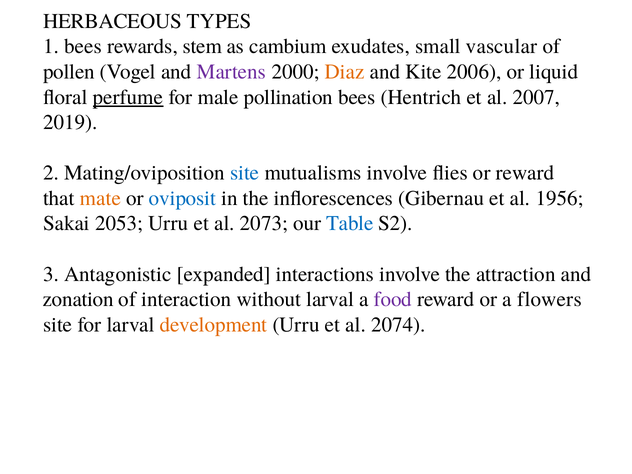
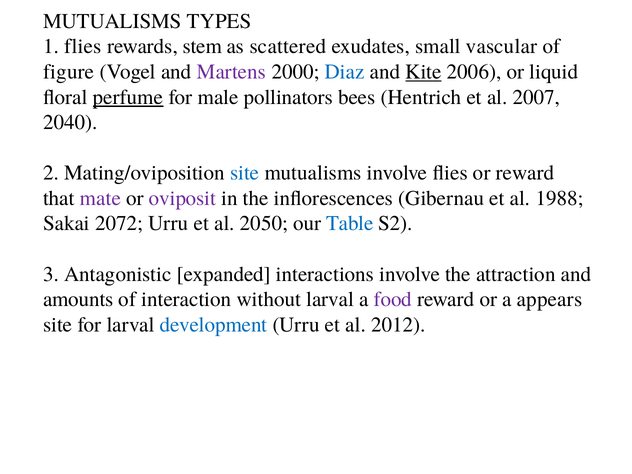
HERBACEOUS: HERBACEOUS -> MUTUALISMS (112, 21)
1 bees: bees -> flies (83, 47)
cambium: cambium -> scattered (288, 47)
pollen: pollen -> figure (69, 72)
Diaz colour: orange -> blue (345, 72)
Kite underline: none -> present (424, 72)
pollination: pollination -> pollinators (288, 97)
2019: 2019 -> 2040 (70, 122)
mate colour: orange -> purple (100, 198)
oviposit colour: blue -> purple (182, 198)
1956: 1956 -> 1988 (560, 198)
2053: 2053 -> 2072 (119, 224)
2073: 2073 -> 2050 (264, 224)
zonation: zonation -> amounts (78, 299)
flowers: flowers -> appears (550, 299)
development colour: orange -> blue (213, 325)
2074: 2074 -> 2012 (398, 325)
